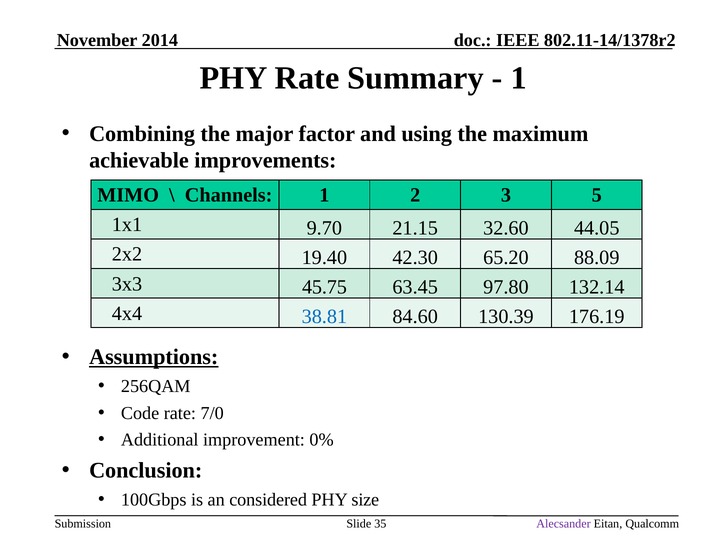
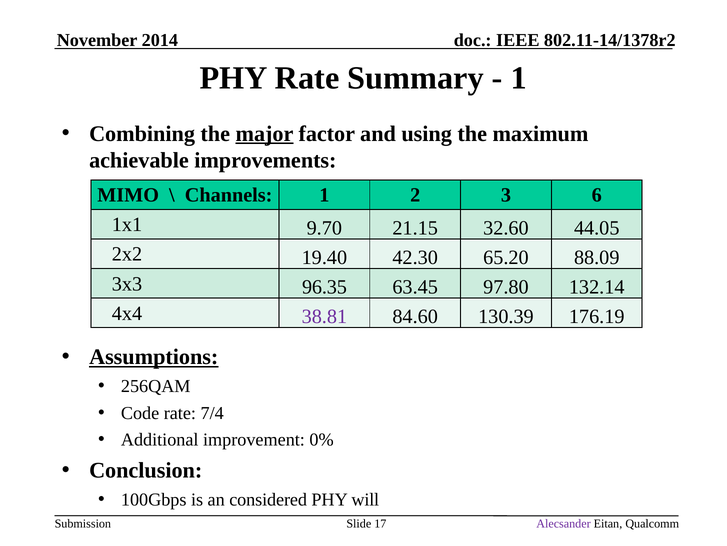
major underline: none -> present (264, 134)
5: 5 -> 6 (597, 195)
45.75: 45.75 -> 96.35 (324, 287)
38.81 colour: blue -> purple (324, 316)
7/0: 7/0 -> 7/4 (212, 412)
size: size -> will (365, 499)
35: 35 -> 17 (380, 523)
